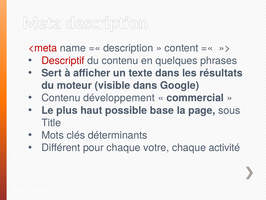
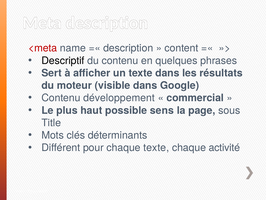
Descriptif colour: red -> black (63, 60)
base: base -> sens (162, 110)
chaque votre: votre -> texte (156, 147)
